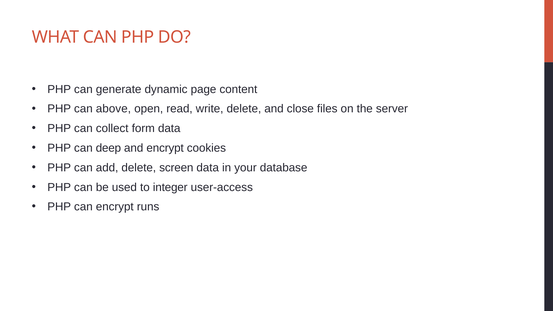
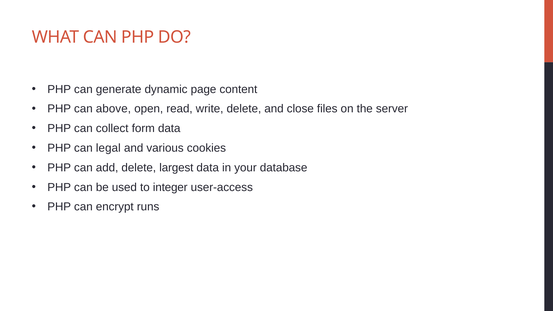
deep: deep -> legal (108, 148)
and encrypt: encrypt -> various (165, 148)
screen: screen -> largest (176, 168)
